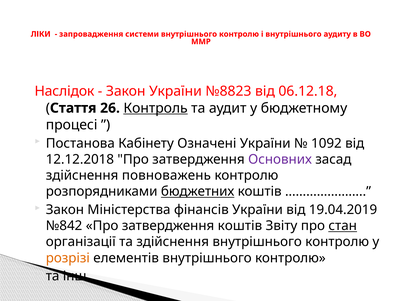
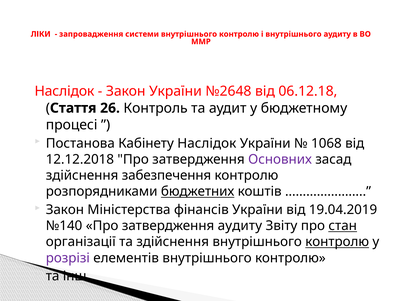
№8823: №8823 -> №2648 (228, 91)
Контроль underline: present -> none (156, 108)
Кабінету Означені: Означені -> Наслідок (207, 143)
1092: 1092 -> 1068 (326, 143)
повноважень: повноважень -> забезпечення (167, 175)
№842: №842 -> №140 (64, 226)
затвердження коштів: коштів -> аудиту (240, 226)
контролю underline: none -> present (337, 242)
розрізі colour: orange -> purple (68, 258)
